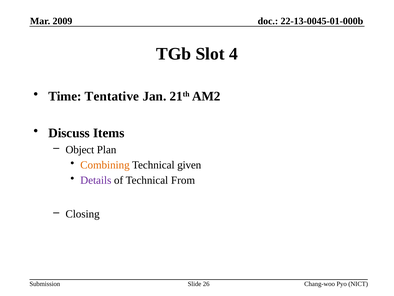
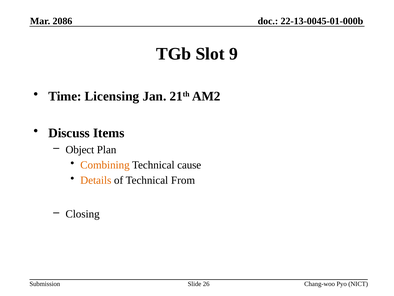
2009: 2009 -> 2086 (62, 21)
4: 4 -> 9 (233, 54)
Tentative: Tentative -> Licensing (112, 96)
given: given -> cause (189, 165)
Details colour: purple -> orange (96, 180)
